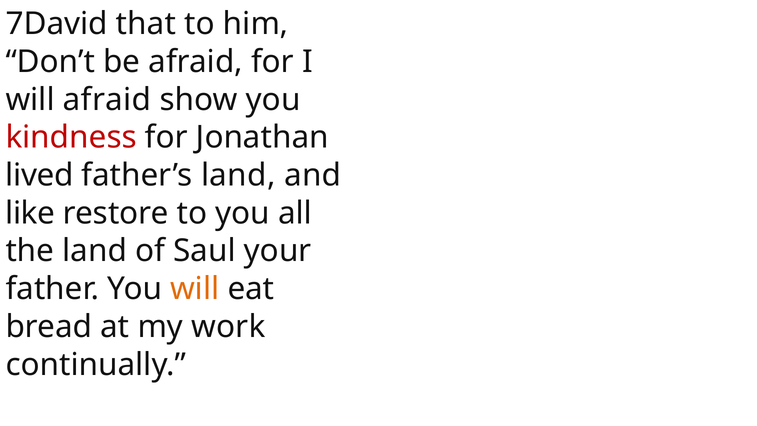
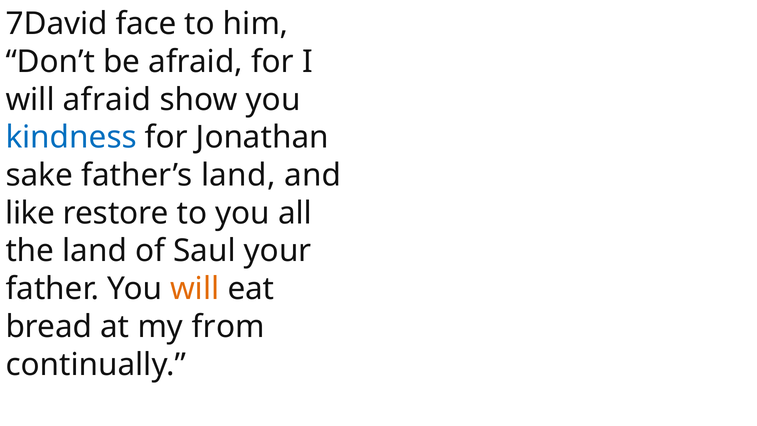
that: that -> face (146, 24)
kindness colour: red -> blue (71, 137)
lived: lived -> sake (39, 175)
work: work -> from (228, 327)
